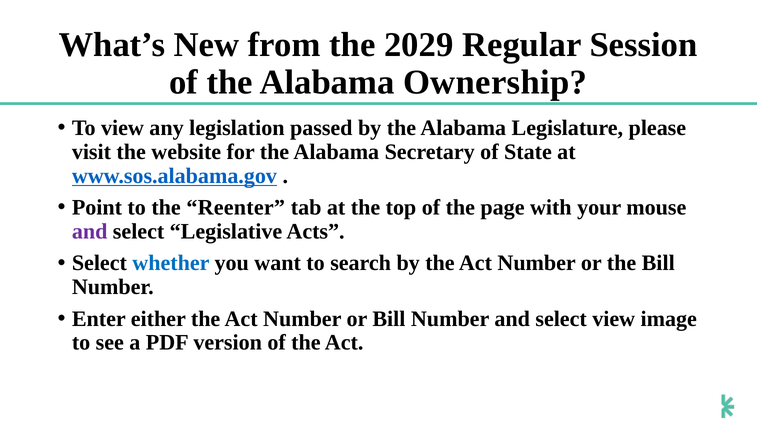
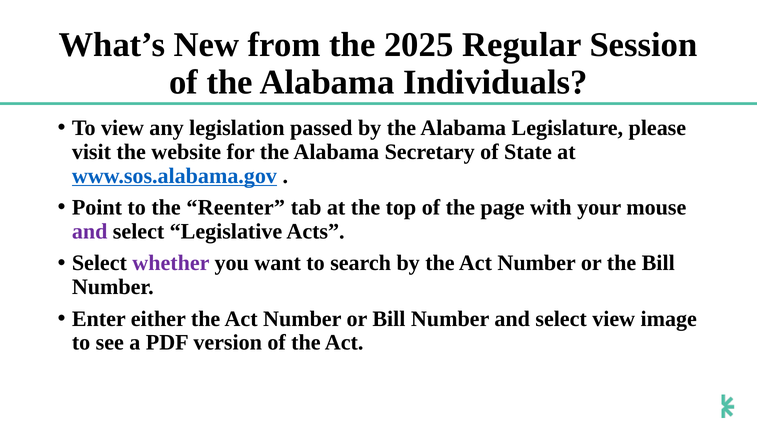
2029: 2029 -> 2025 (419, 45)
Ownership: Ownership -> Individuals (495, 82)
whether colour: blue -> purple (171, 263)
